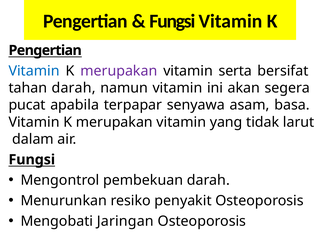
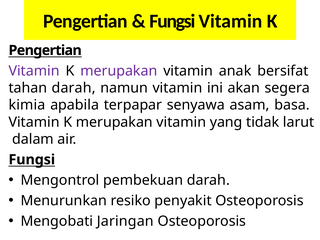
Vitamin colour: blue -> purple (34, 71)
serta: serta -> anak (235, 71)
pucat: pucat -> kimia (27, 105)
